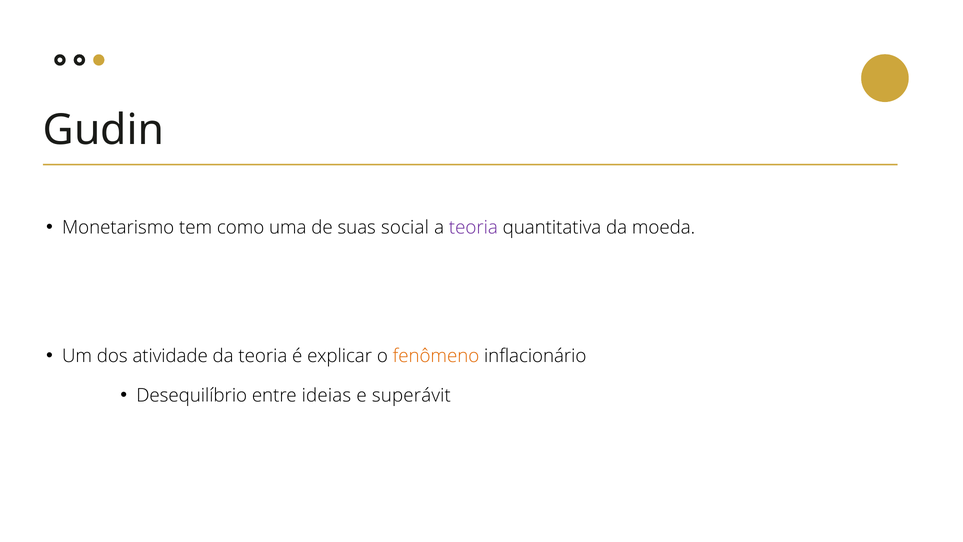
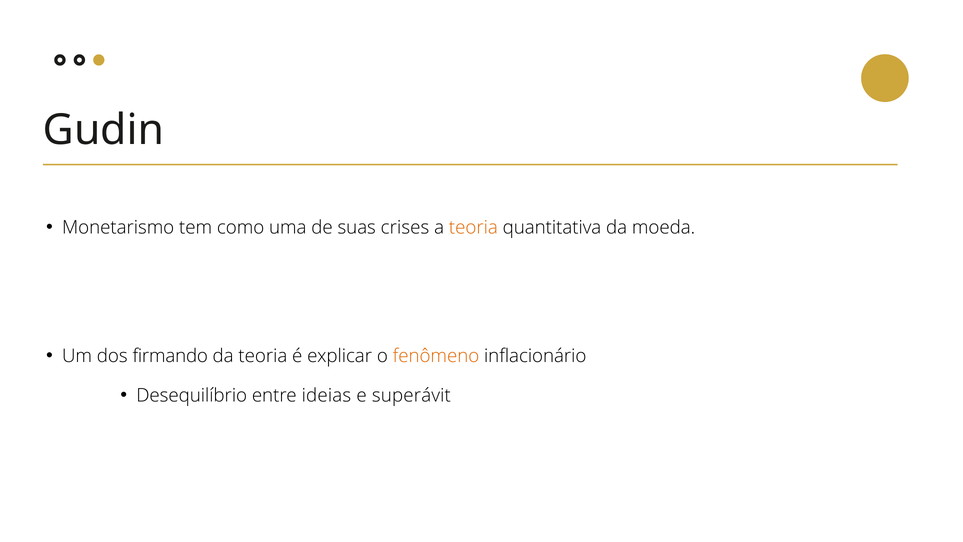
social: social -> crises (405, 228)
teoria colour: purple -> orange (473, 228)
atividade: atividade -> firmando (170, 356)
